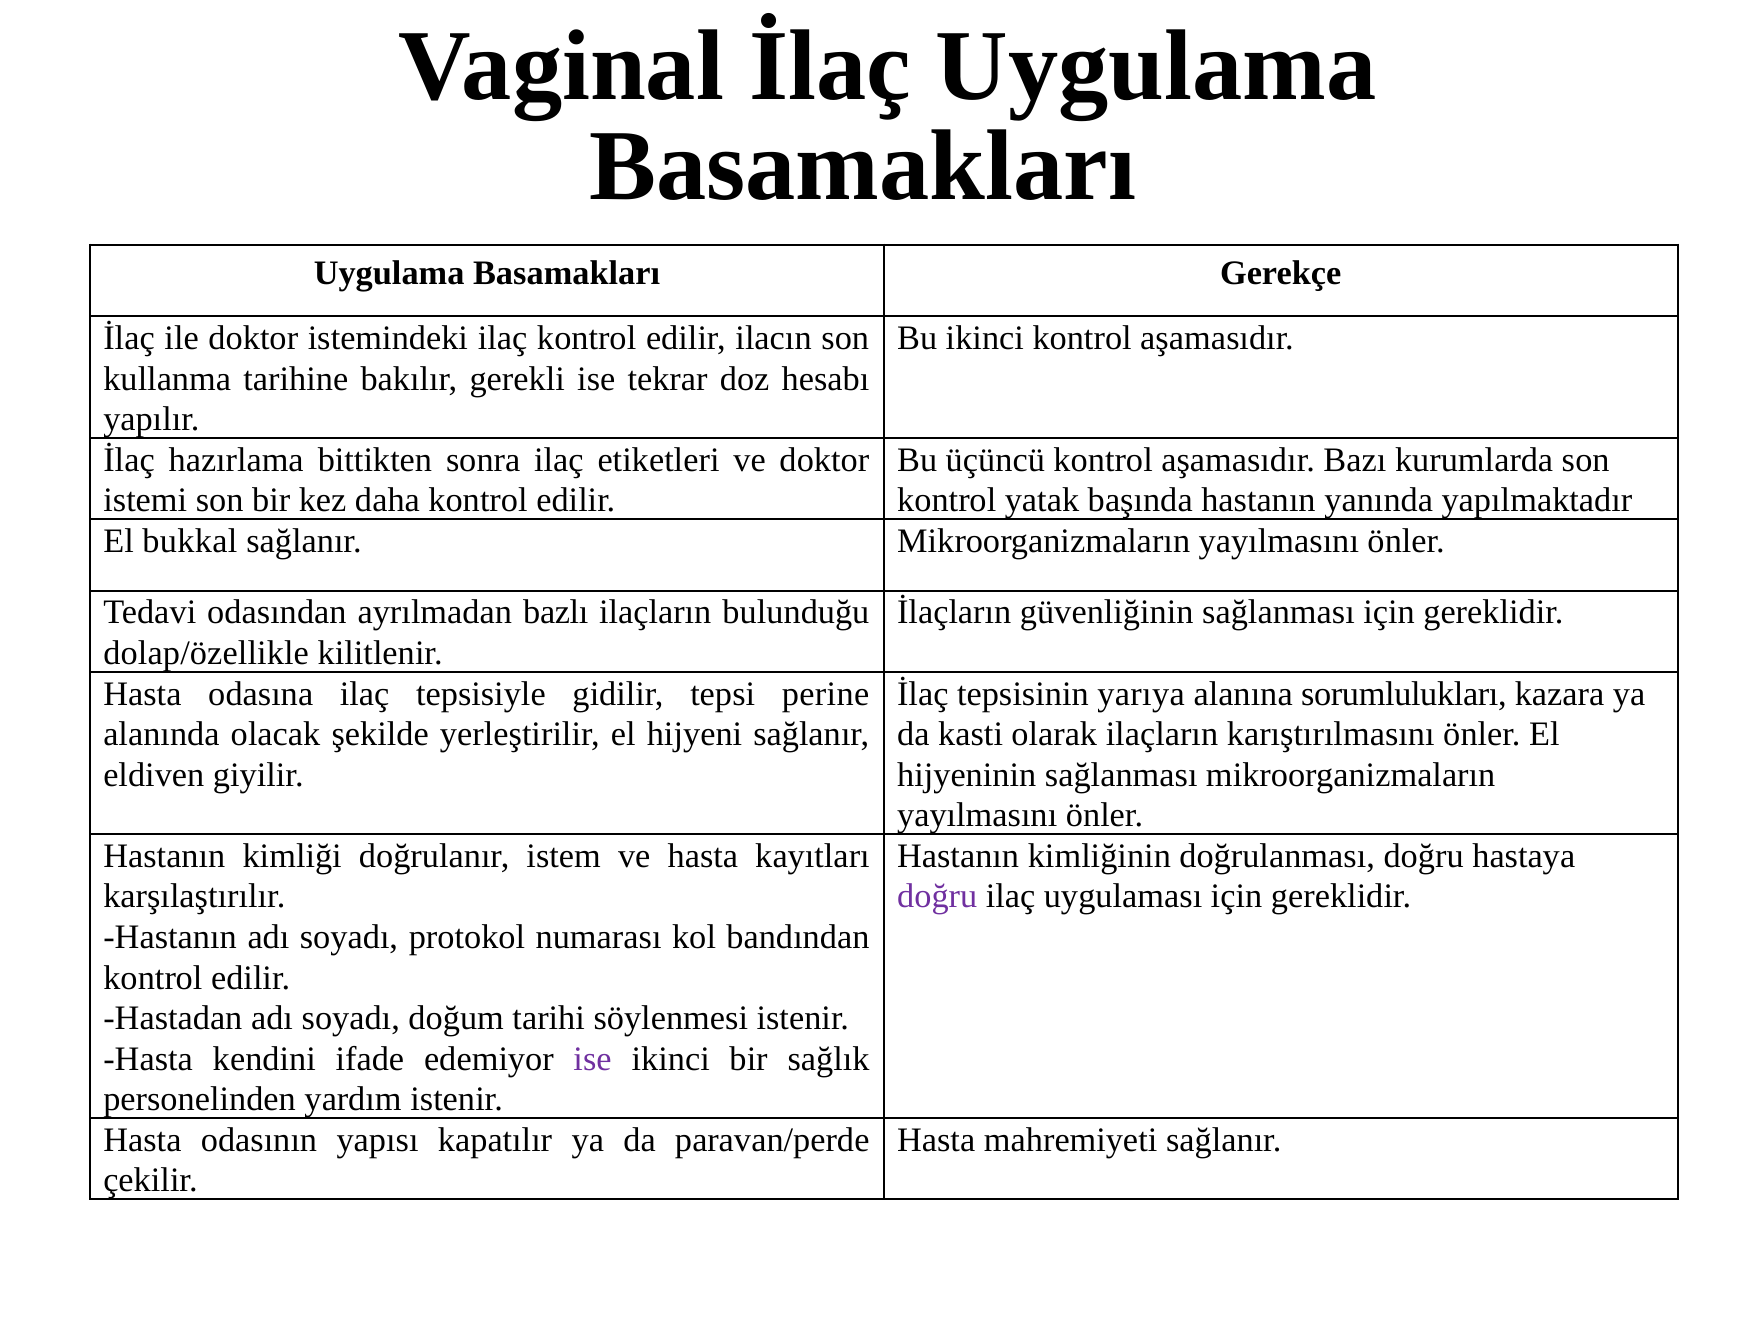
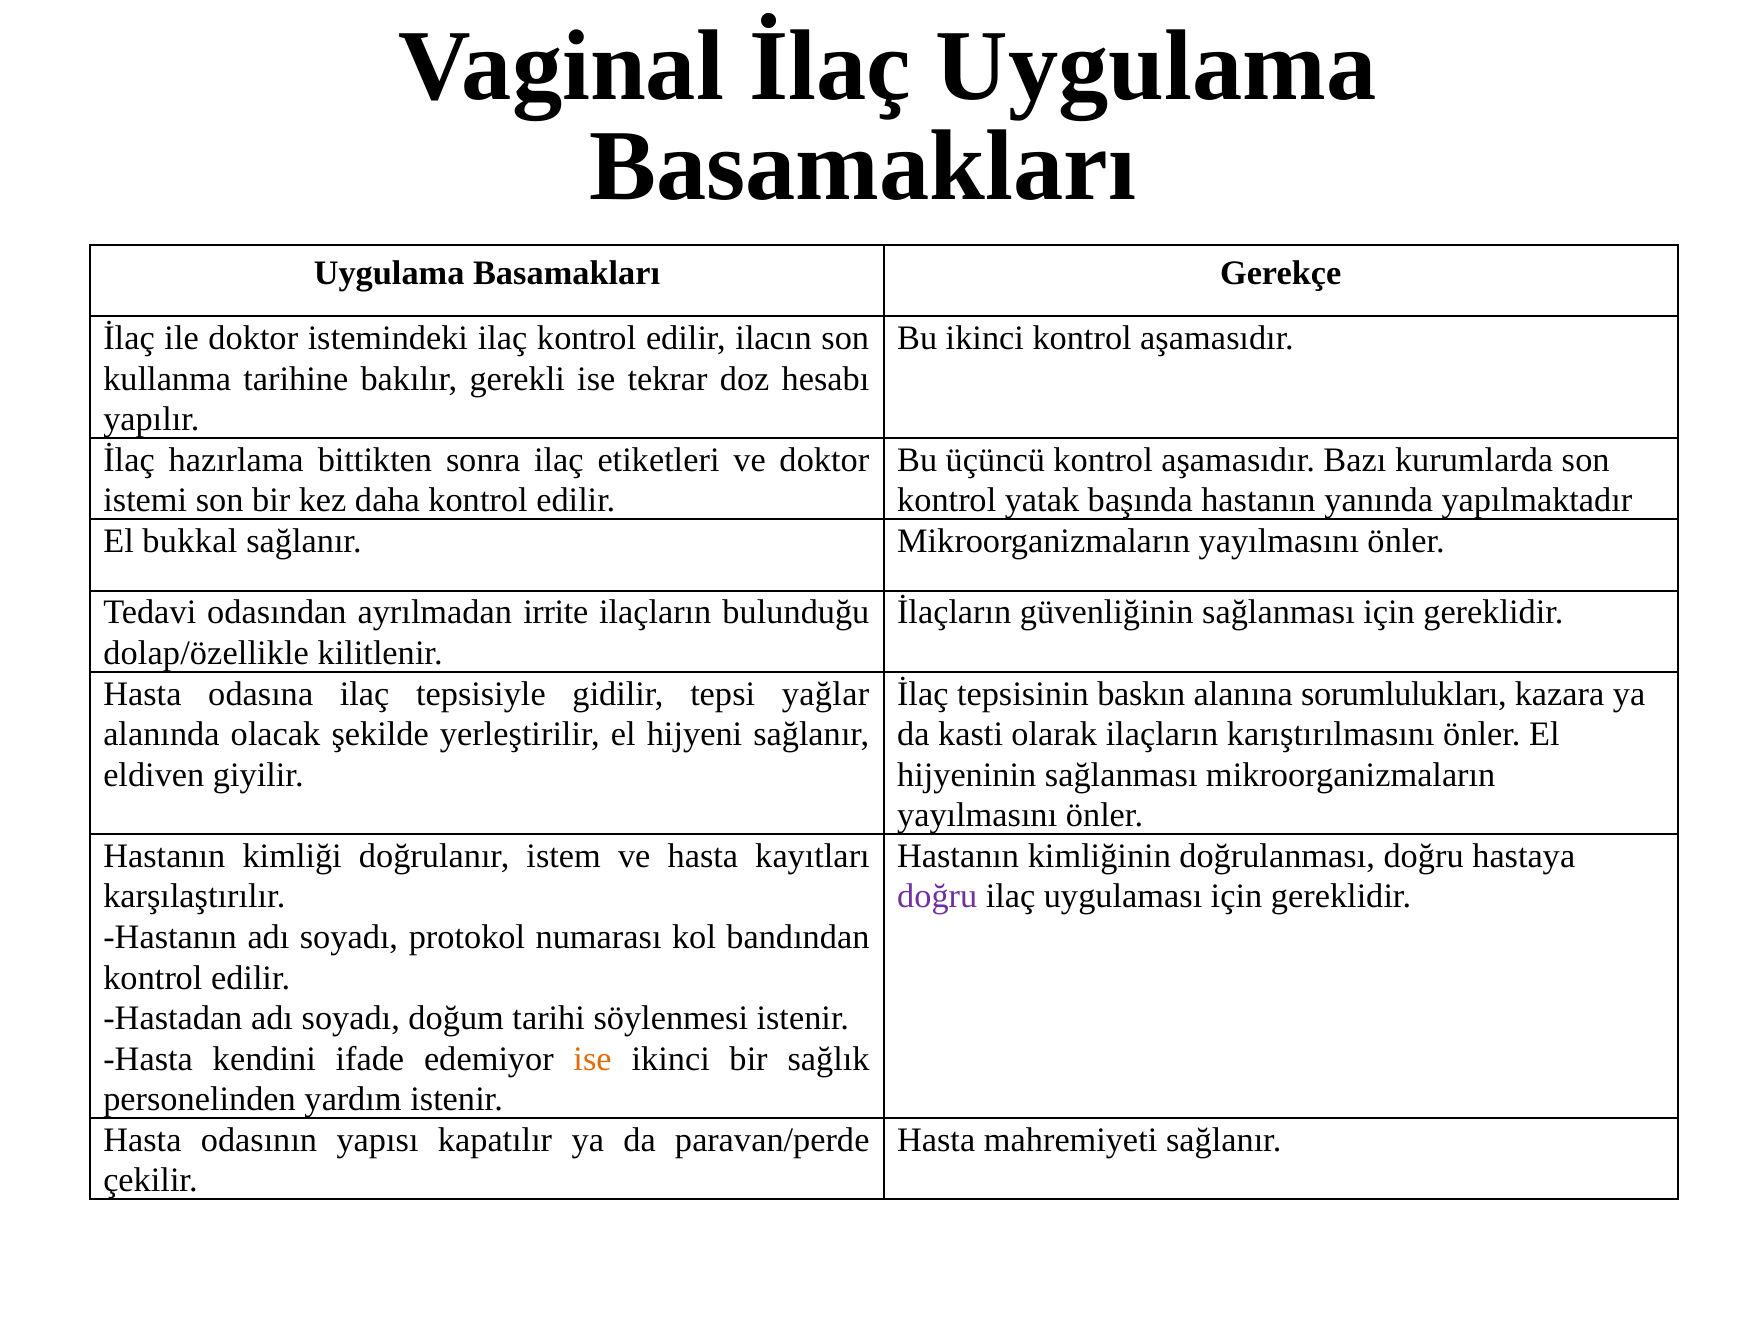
bazlı: bazlı -> irrite (556, 613)
perine: perine -> yağlar (826, 694)
yarıya: yarıya -> baskın (1141, 694)
ise colour: purple -> orange (593, 1059)
